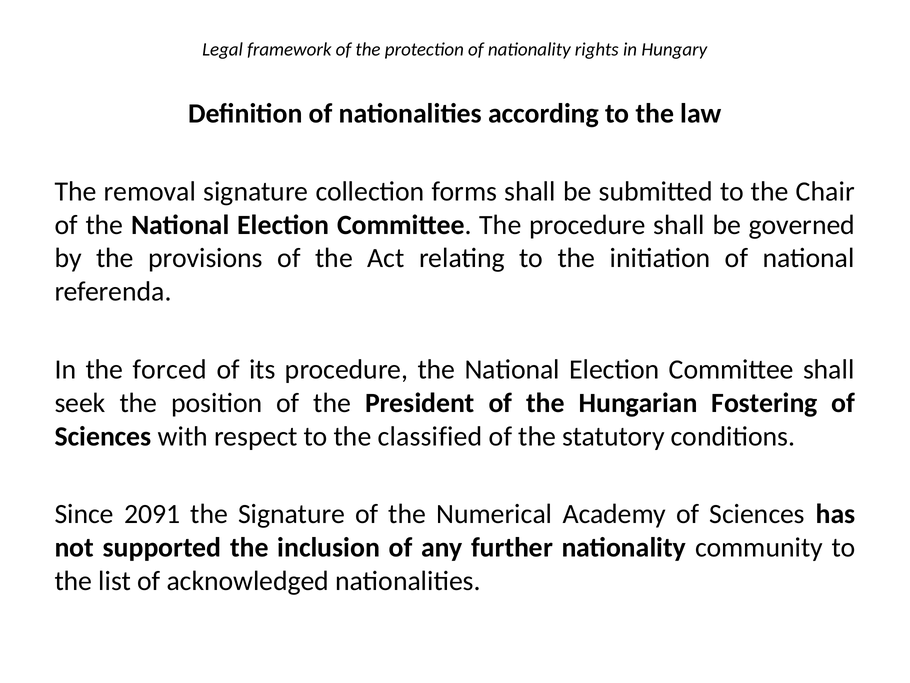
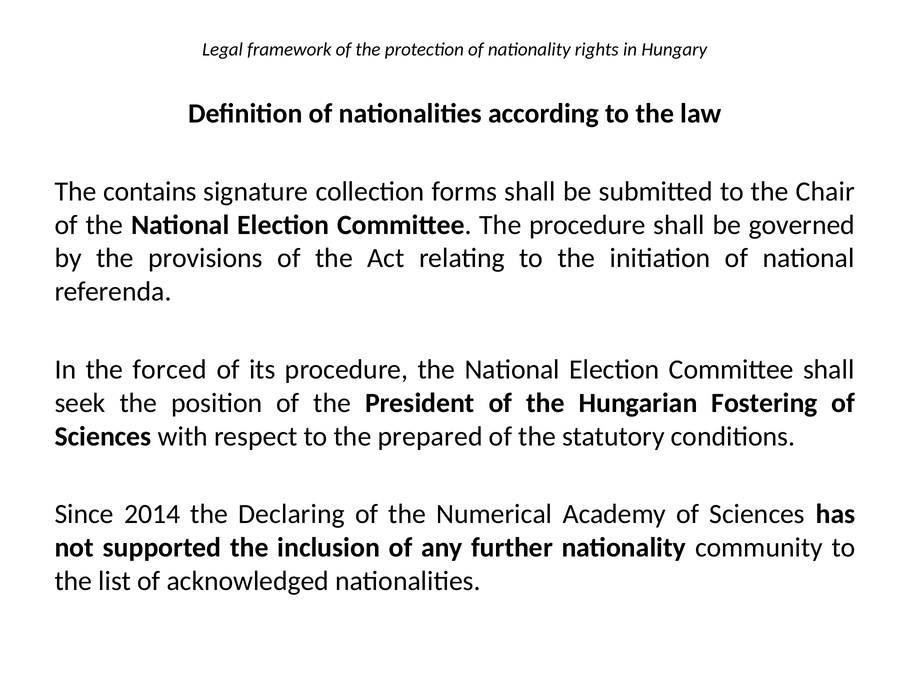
removal: removal -> contains (150, 191)
classified: classified -> prepared (430, 436)
2091: 2091 -> 2014 (152, 514)
the Signature: Signature -> Declaring (292, 514)
